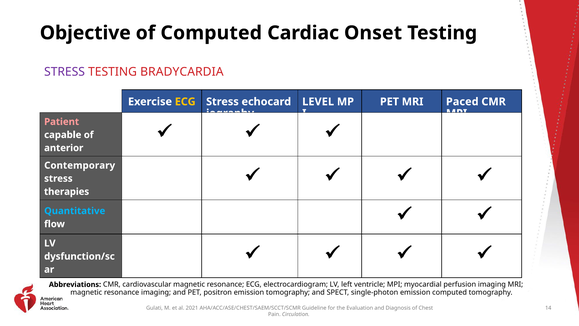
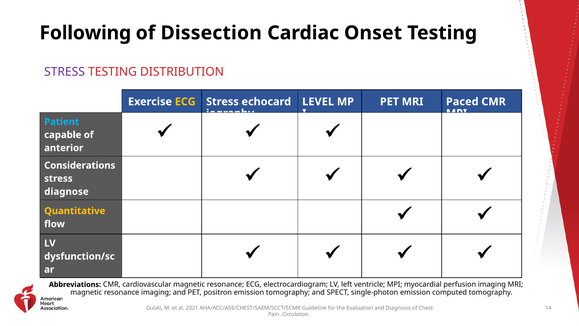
Objective: Objective -> Following (85, 33)
of Computed: Computed -> Dissection (211, 33)
BRADYCARDIA: BRADYCARDIA -> DISTRIBUTION (182, 72)
Patient colour: pink -> light blue (62, 122)
Contemporary: Contemporary -> Considerations (80, 165)
therapies: therapies -> diagnose (66, 191)
Quantitative colour: light blue -> yellow (75, 211)
